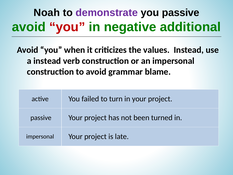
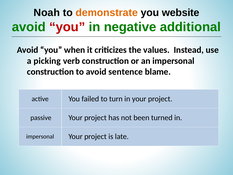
demonstrate colour: purple -> orange (107, 13)
you passive: passive -> website (181, 13)
a instead: instead -> picking (47, 61)
grammar: grammar -> sentence (126, 72)
